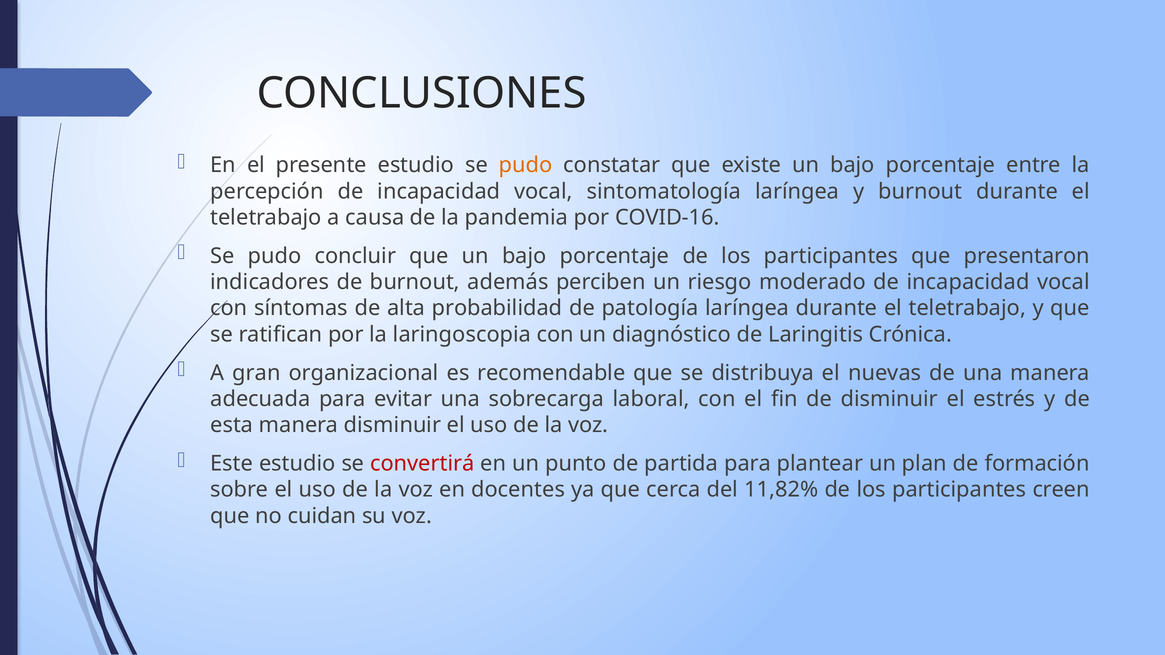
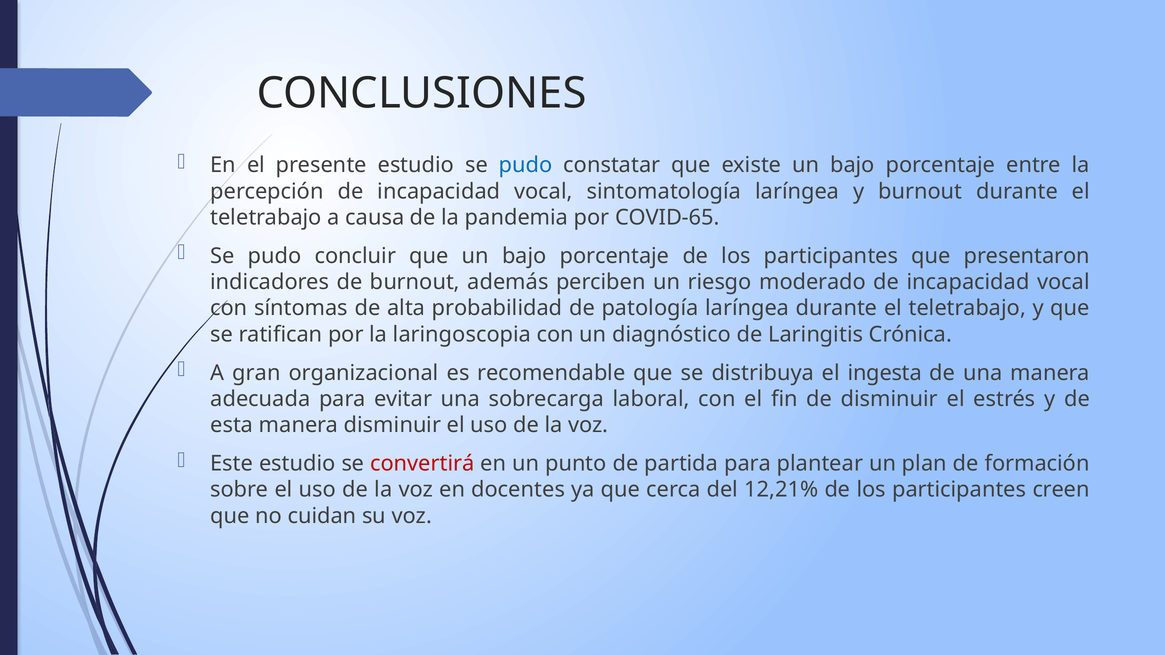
pudo colour: orange -> blue (526, 165)
COVID-16: COVID-16 -> COVID-65 (667, 218)
nuevas: nuevas -> ingesta (885, 373)
11,82%: 11,82% -> 12,21% (781, 490)
